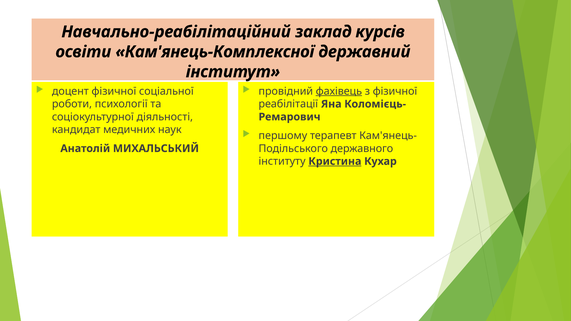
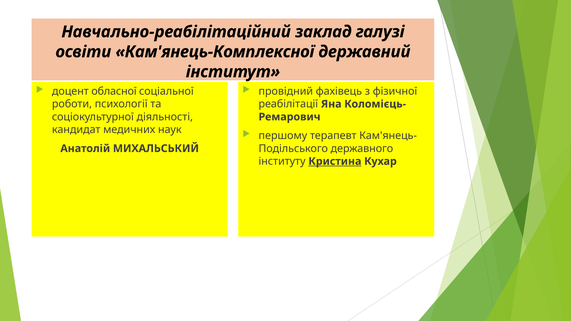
курсів: курсів -> галузі (380, 32)
доцент фізичної: фізичної -> обласної (114, 91)
фахівець underline: present -> none (339, 91)
